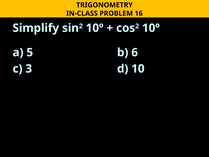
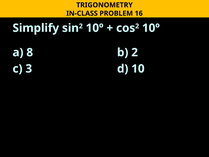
5: 5 -> 8 (30, 52)
b 6: 6 -> 2 (135, 52)
